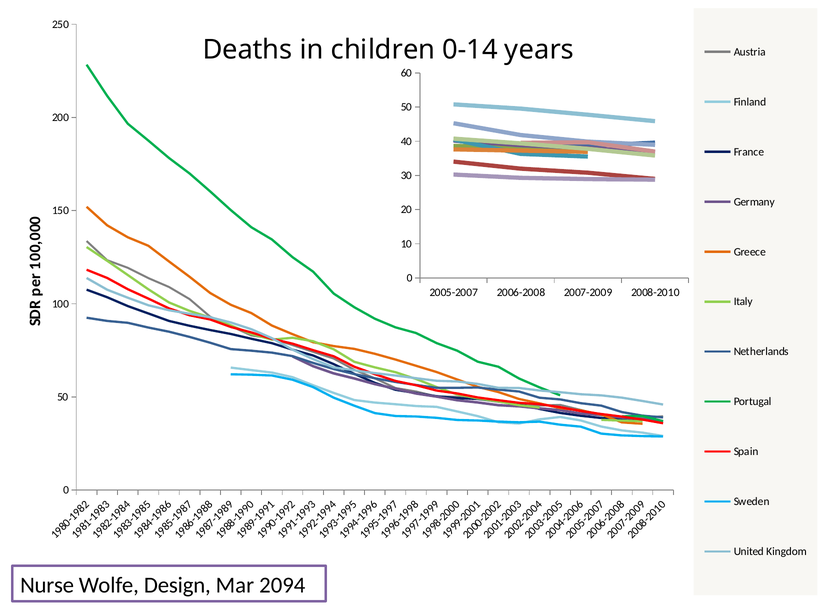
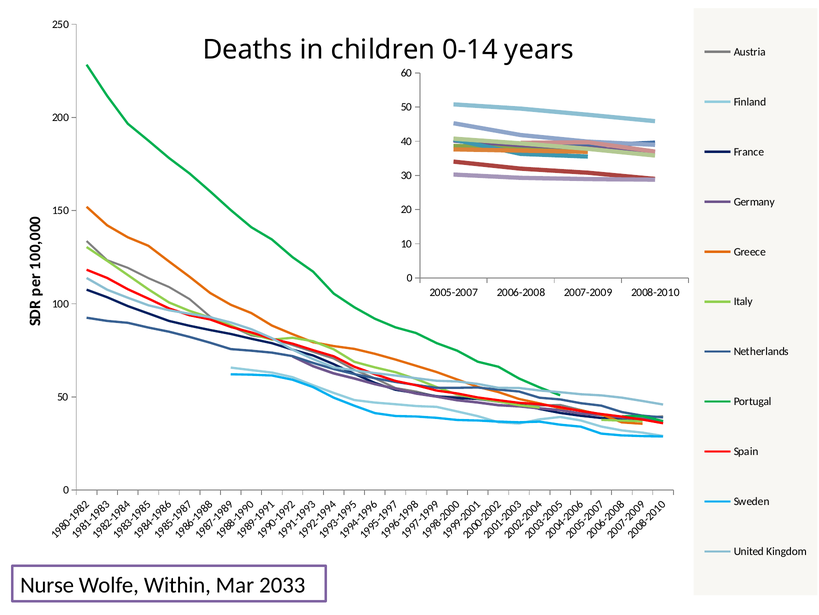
Design: Design -> Within (177, 584)
2094: 2094 -> 2033 (282, 584)
